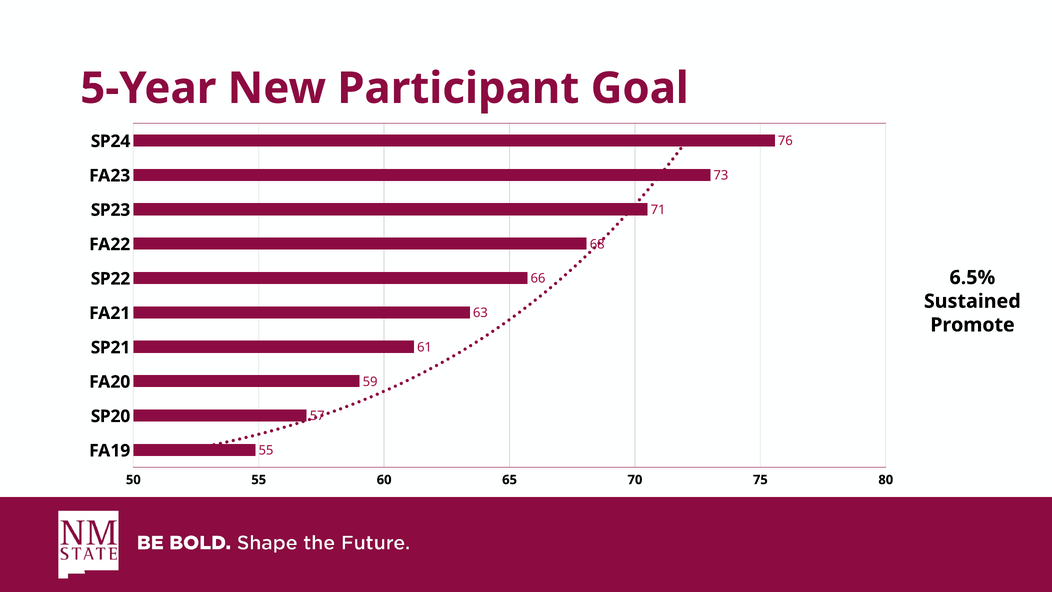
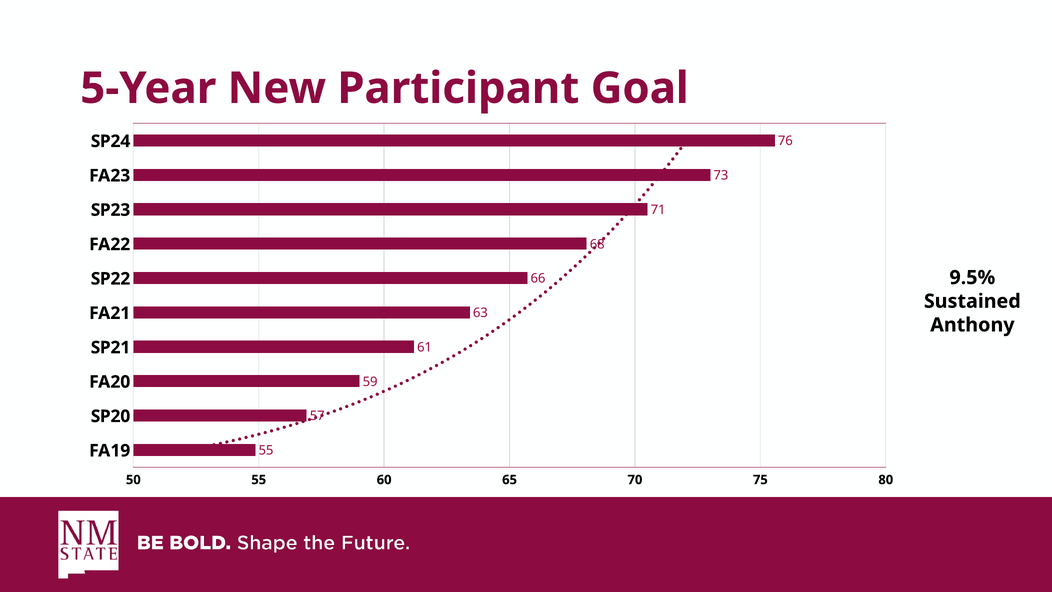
6.5%: 6.5% -> 9.5% (972, 277)
Promote: Promote -> Anthony (972, 325)
